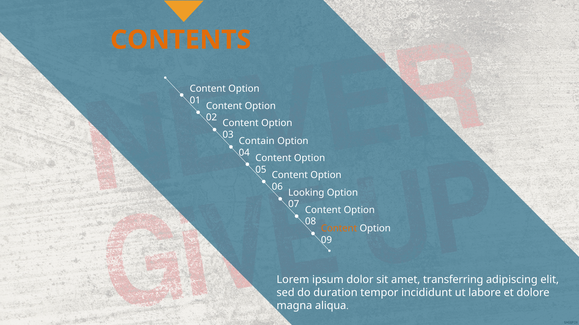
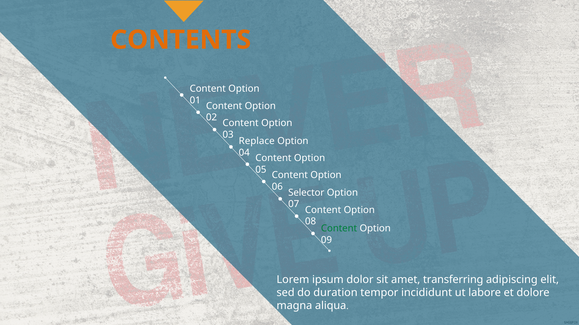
Contain: Contain -> Replace (257, 141)
Looking: Looking -> Selector (306, 193)
Content colour: orange -> green (339, 229)
